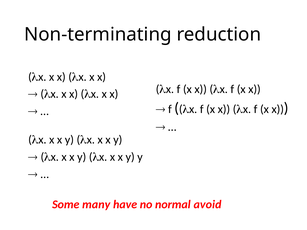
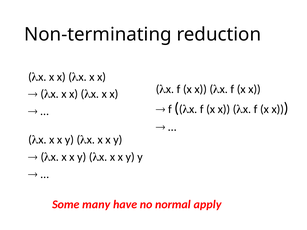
avoid: avoid -> apply (208, 205)
